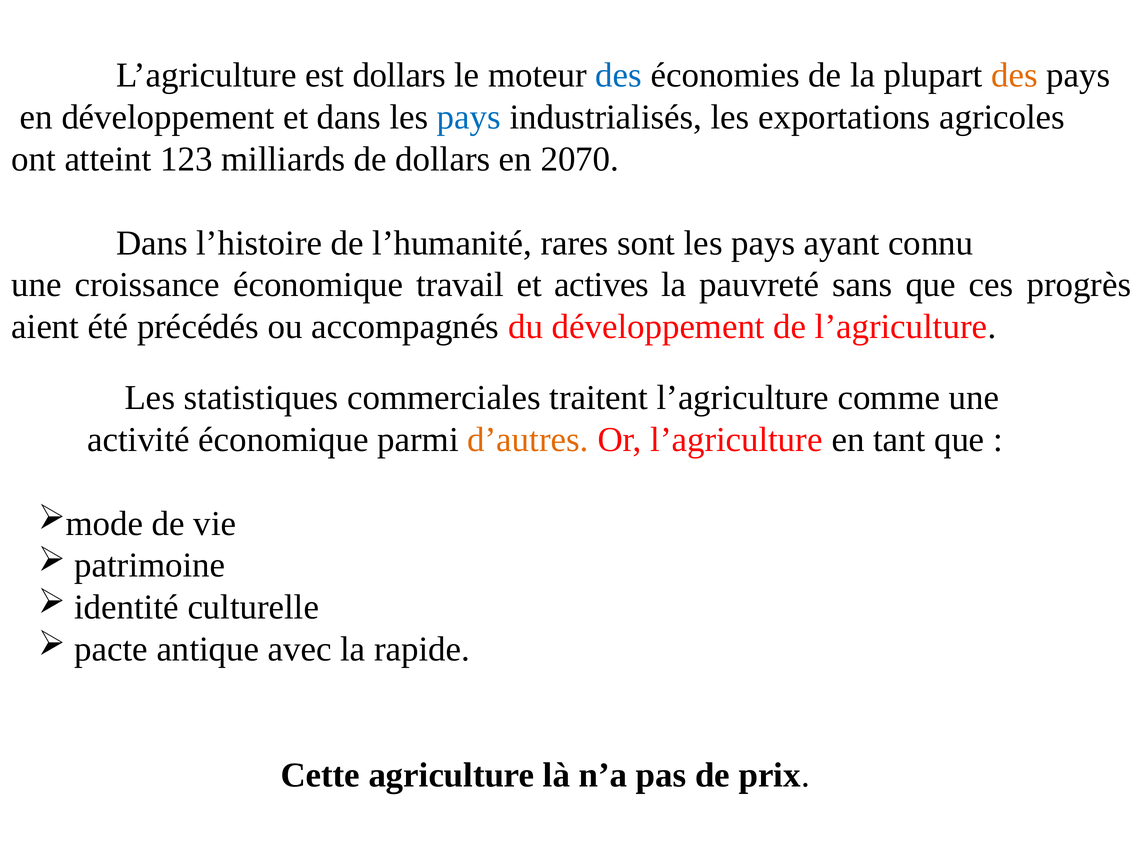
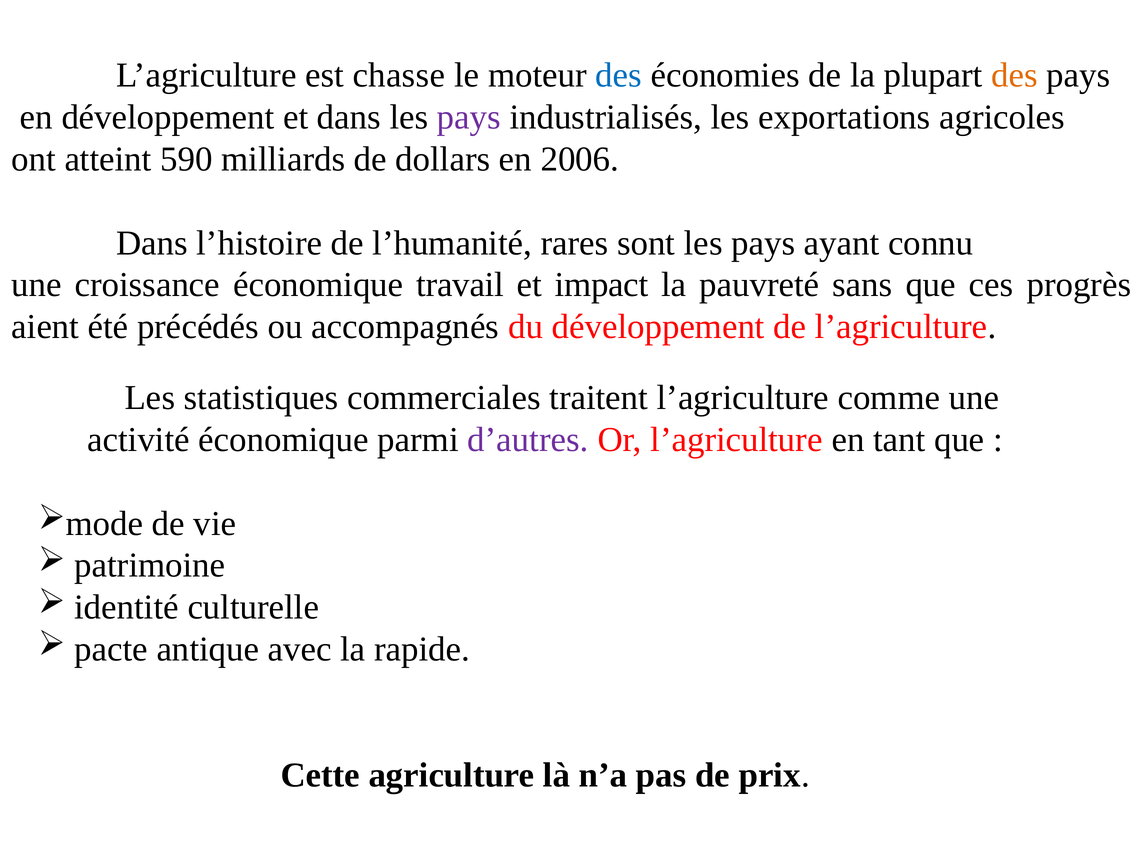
est dollars: dollars -> chasse (399, 75)
pays colour: blue -> purple (469, 117)
123: 123 -> 590 (186, 159)
2070: 2070 -> 2006 (580, 159)
actives: actives -> impact (602, 285)
d’autres colour: orange -> purple (528, 440)
